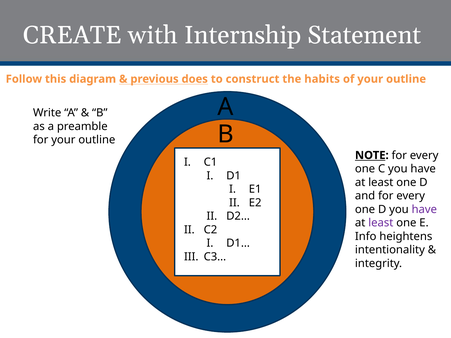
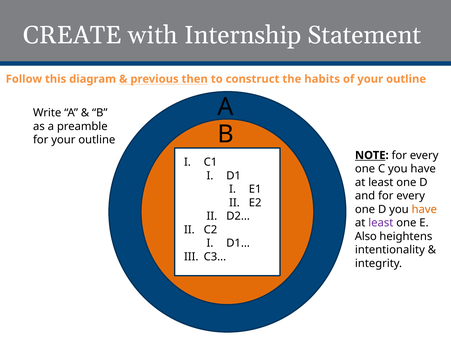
does: does -> then (195, 79)
have colour: purple -> orange (424, 210)
Info: Info -> Also (366, 237)
